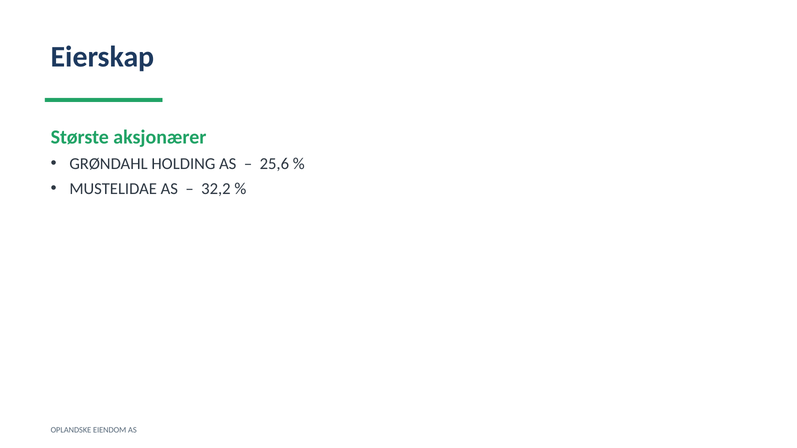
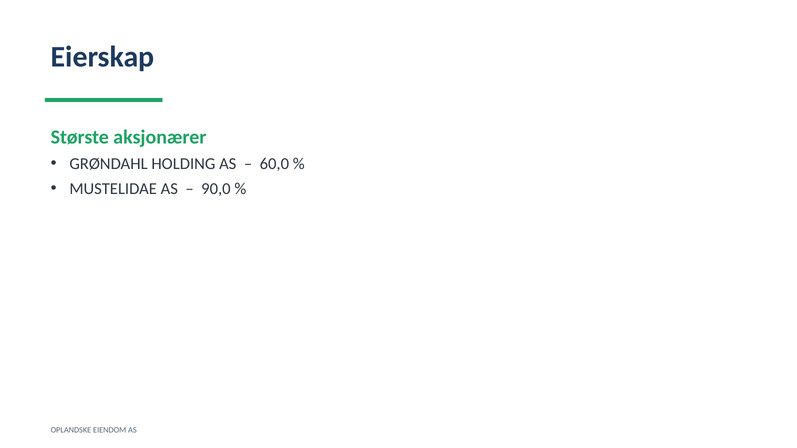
25,6: 25,6 -> 60,0 (274, 164)
32,2: 32,2 -> 90,0 (216, 189)
